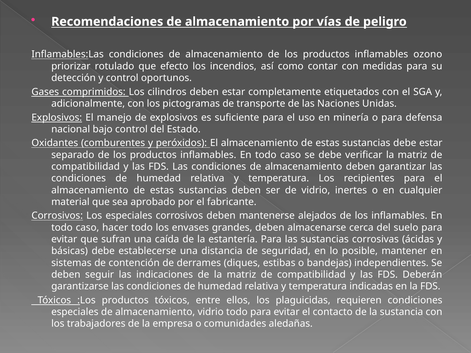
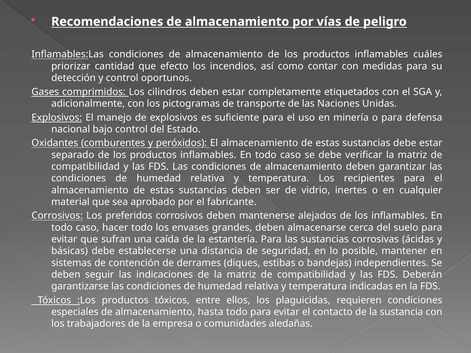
ozono: ozono -> cuáles (428, 54)
rotulado: rotulado -> cantidad (115, 66)
Los especiales: especiales -> preferidos (129, 216)
almacenamiento vidrio: vidrio -> hasta (211, 312)
